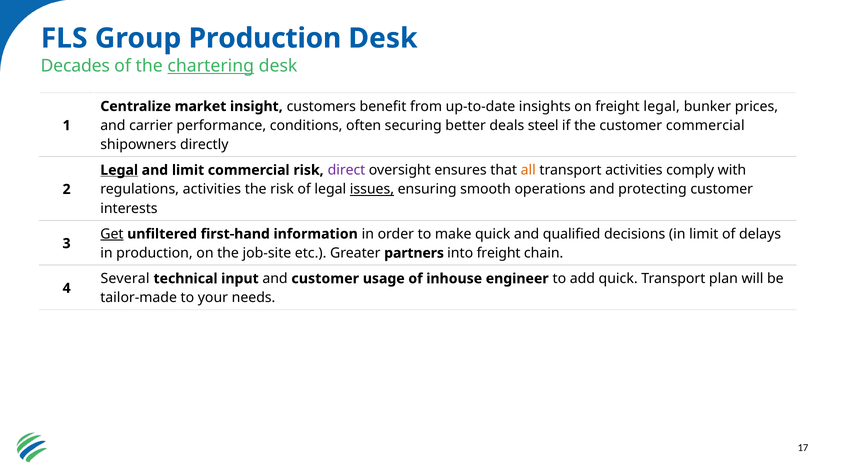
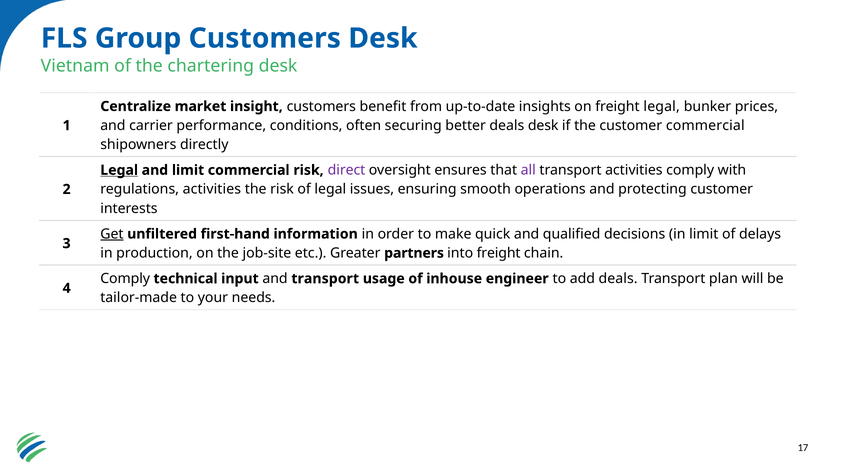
Group Production: Production -> Customers (265, 38)
Decades: Decades -> Vietnam (75, 66)
chartering underline: present -> none (211, 66)
deals steel: steel -> desk (543, 126)
all colour: orange -> purple (528, 170)
issues underline: present -> none (372, 189)
Several: Several -> Comply (125, 279)
and customer: customer -> transport (325, 279)
add quick: quick -> deals (618, 279)
